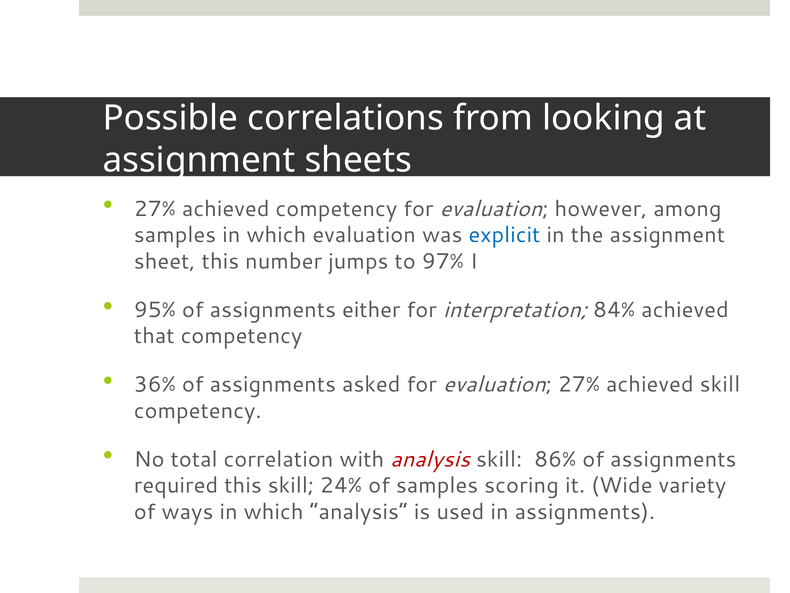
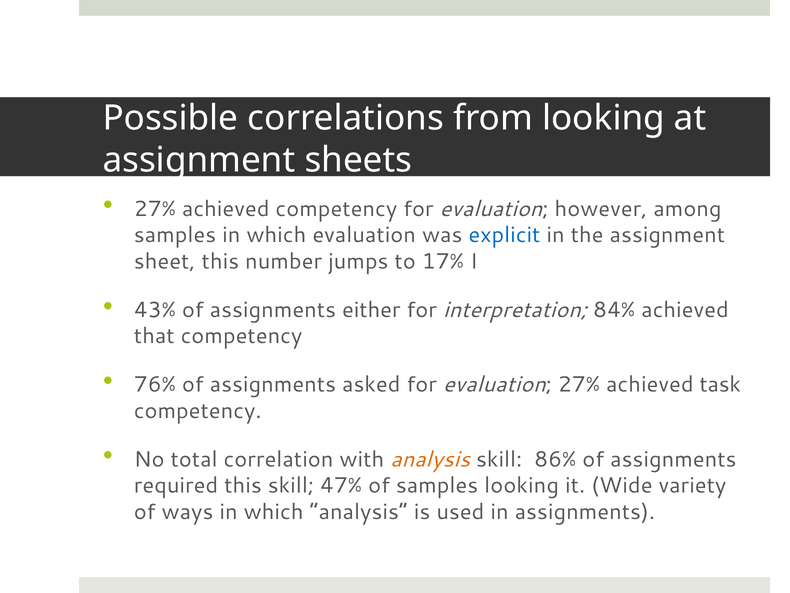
97%: 97% -> 17% (443, 261)
95%: 95% -> 43% (155, 310)
36%: 36% -> 76% (155, 384)
achieved skill: skill -> task (720, 384)
analysis colour: red -> orange (430, 459)
24%: 24% -> 47% (341, 485)
samples scoring: scoring -> looking (522, 485)
